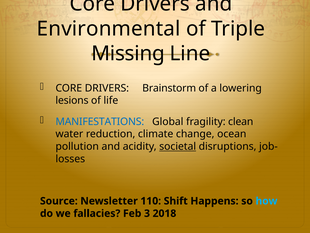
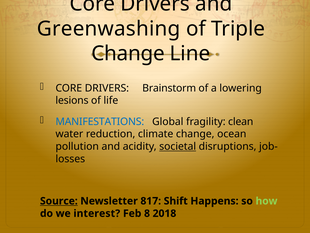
Environmental: Environmental -> Greenwashing (109, 29)
Missing: Missing -> Change (128, 53)
Source underline: none -> present (59, 201)
110: 110 -> 817 (151, 201)
how colour: light blue -> light green (267, 201)
fallacies: fallacies -> interest (97, 213)
3: 3 -> 8 (147, 213)
